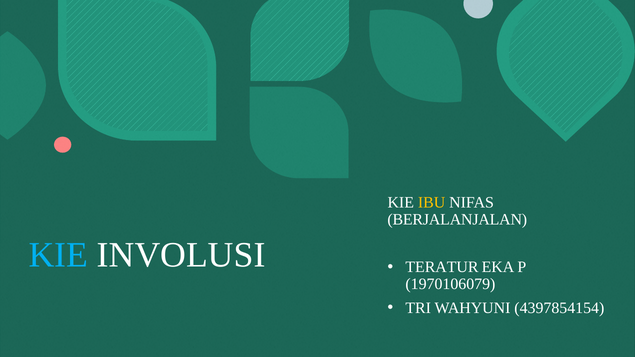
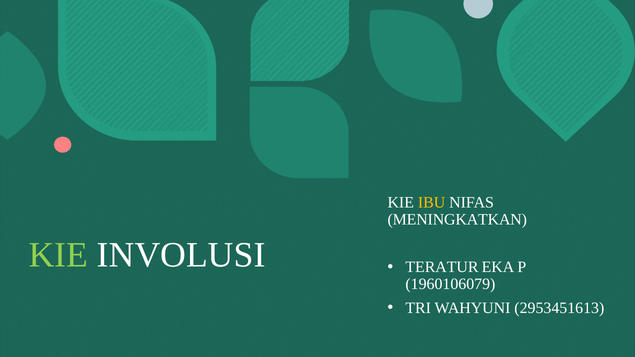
BERJALANJALAN: BERJALANJALAN -> MENINGKATKAN (457, 220)
KIE colour: light blue -> light green (58, 255)
1970106079: 1970106079 -> 1960106079 (450, 284)
4397854154: 4397854154 -> 2953451613 (559, 308)
